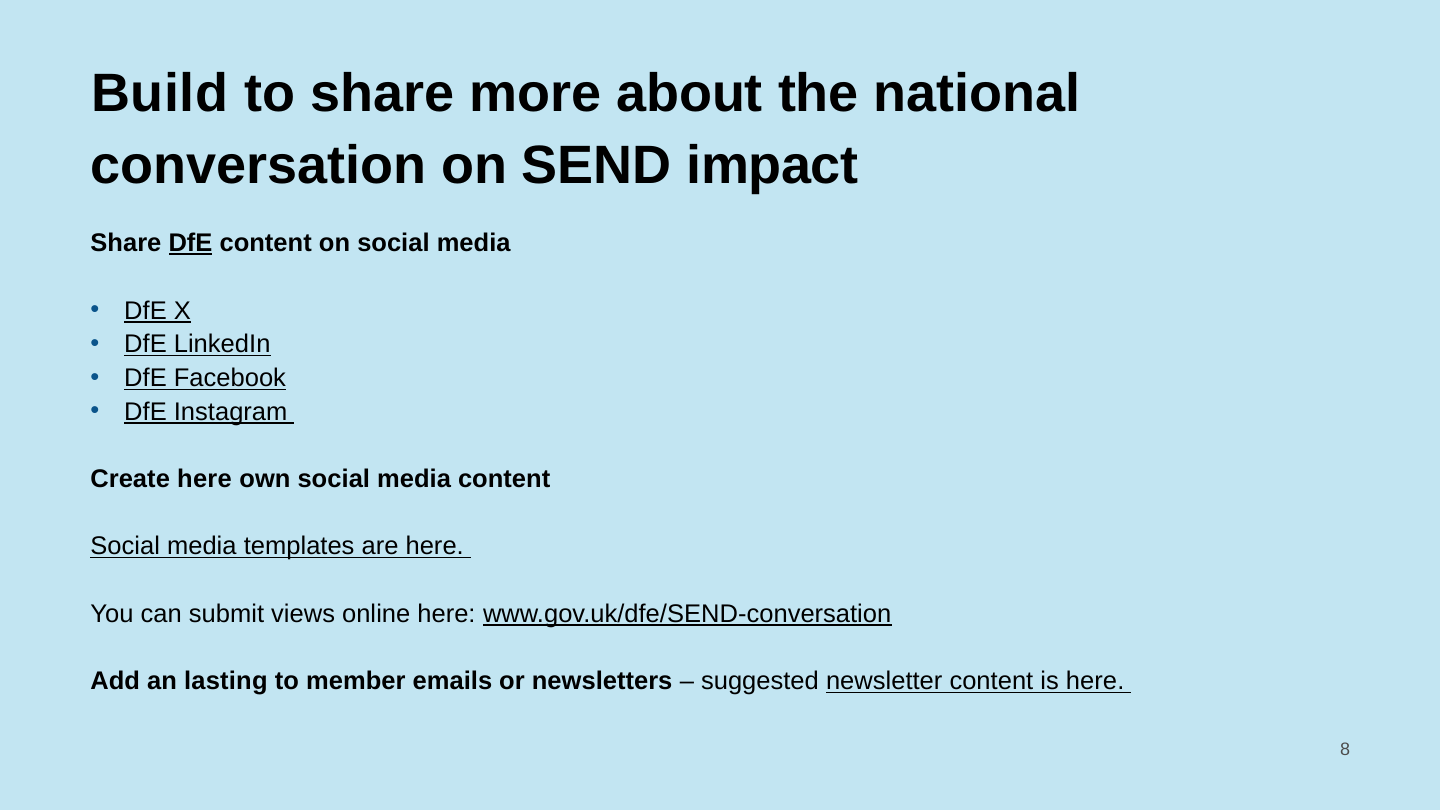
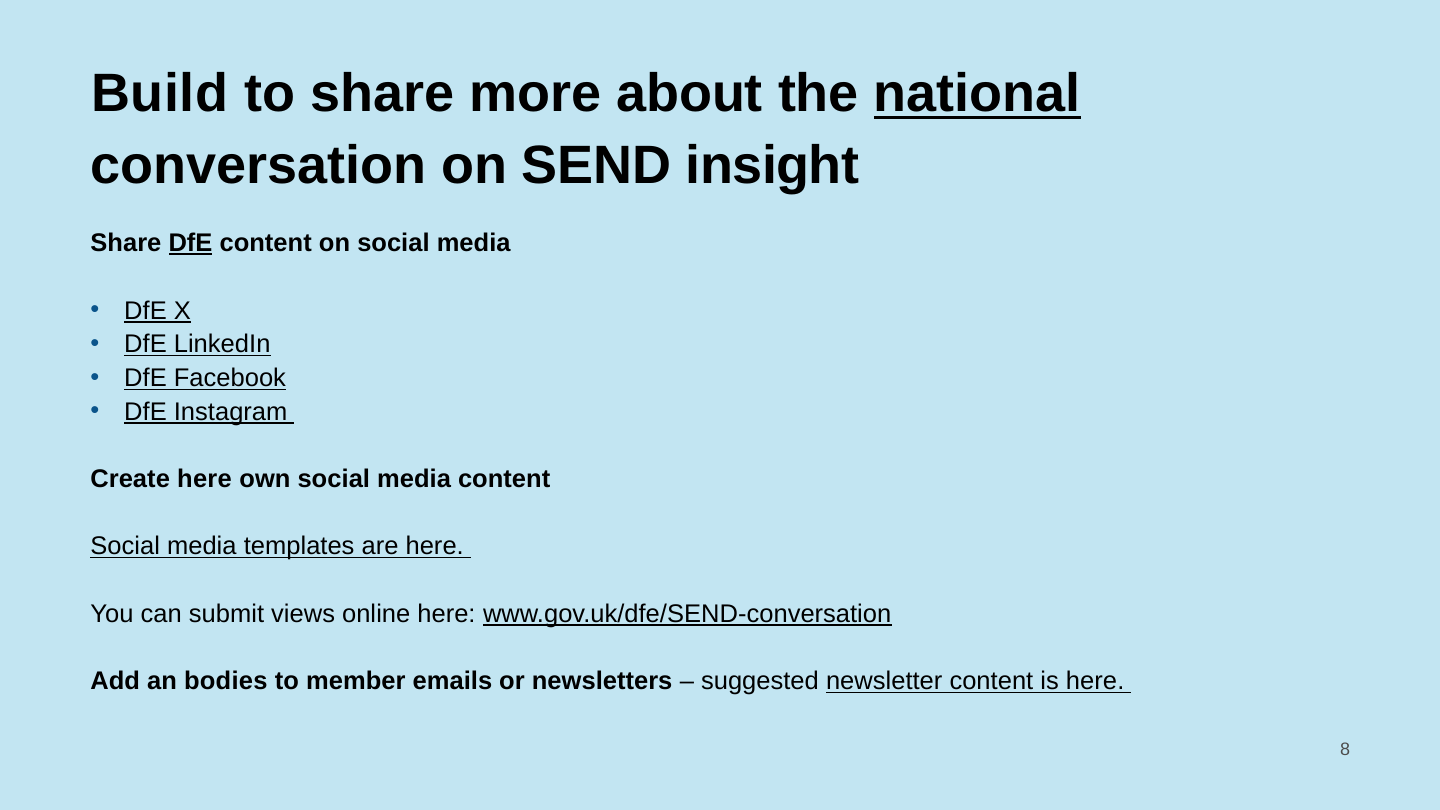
national underline: none -> present (977, 94)
impact: impact -> insight (773, 165)
lasting: lasting -> bodies (226, 681)
